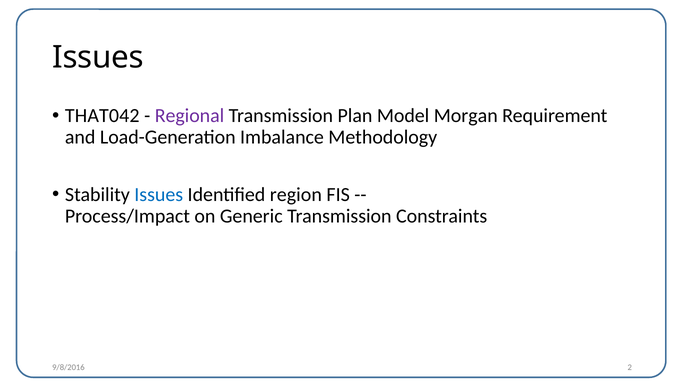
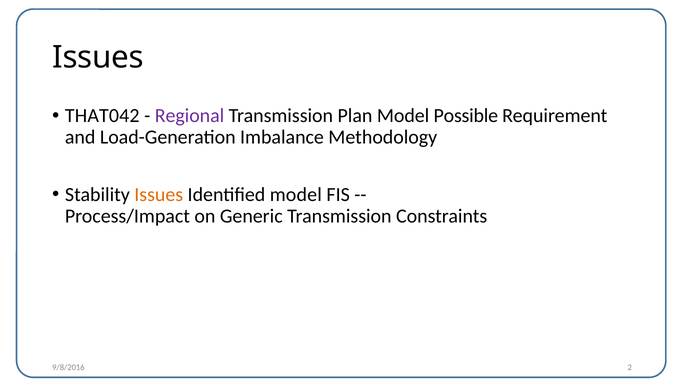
Morgan: Morgan -> Possible (466, 116)
Issues colour: blue -> orange (159, 195)
Identified region: region -> model (296, 195)
